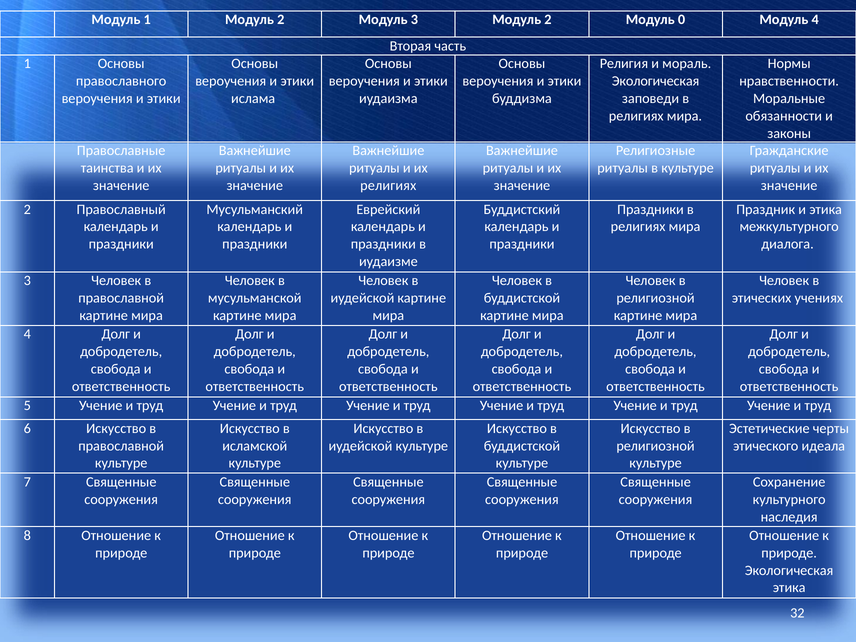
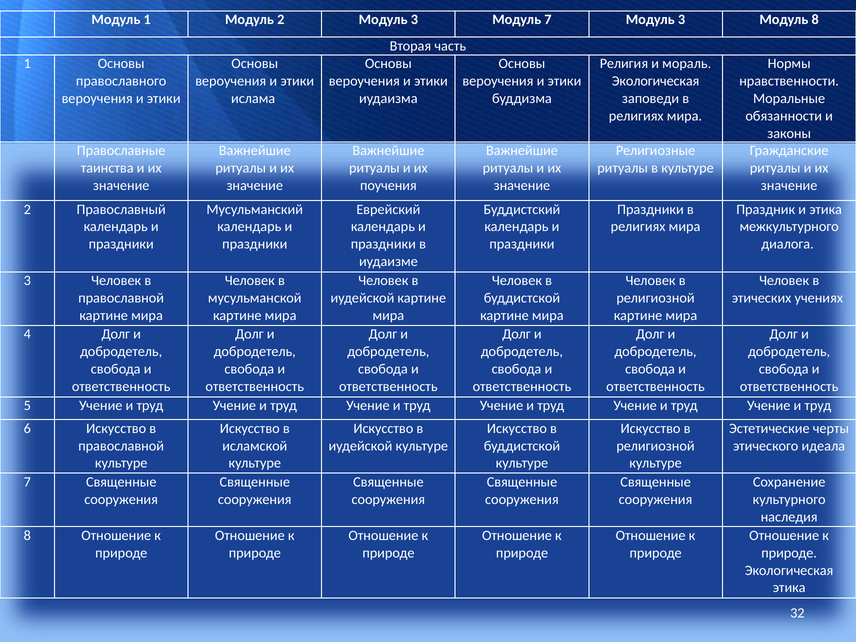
3 Модуль 2: 2 -> 7 (548, 20)
0: 0 -> 3 (682, 20)
Модуль 4: 4 -> 8 (815, 20)
религиях: религиях -> поучения (388, 186)
